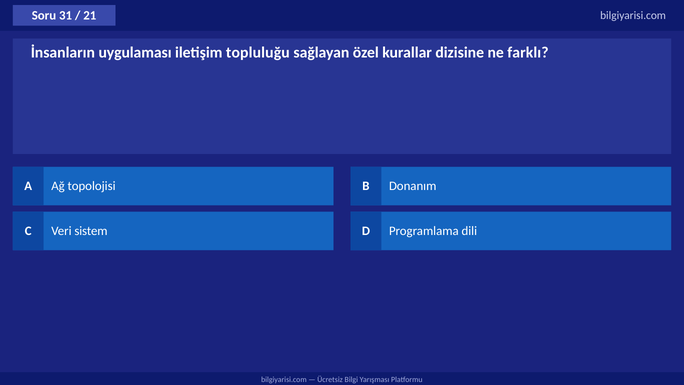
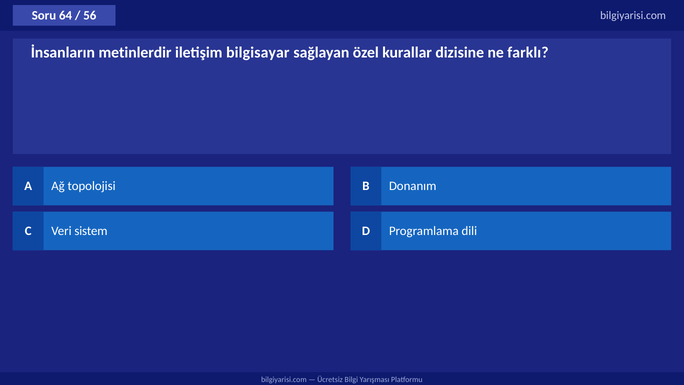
31: 31 -> 64 (66, 16)
21: 21 -> 56 (90, 16)
uygulaması: uygulaması -> metinlerdir (135, 53)
topluluğu: topluluğu -> bilgisayar (258, 53)
